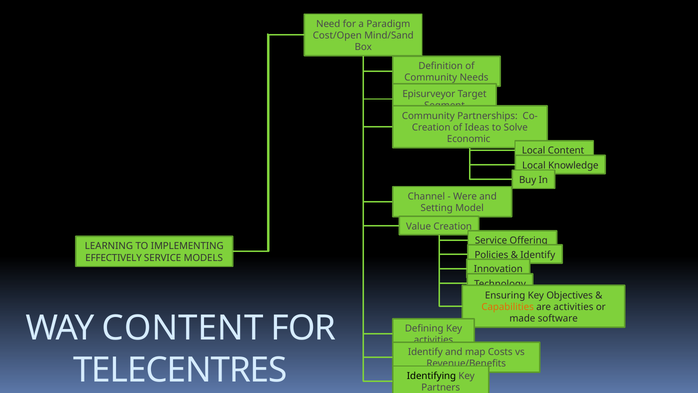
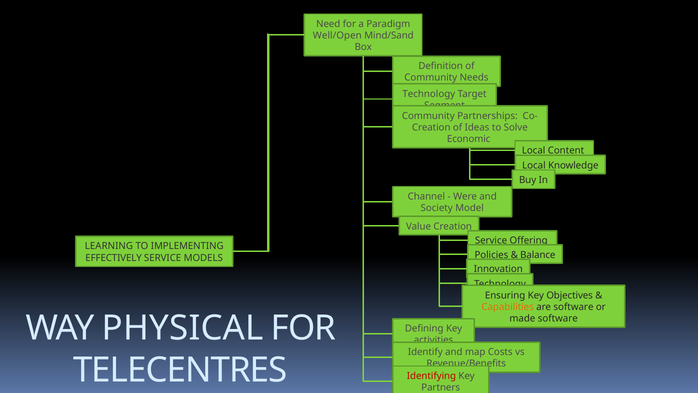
Cost/Open: Cost/Open -> Well/Open (337, 36)
Episurveyor: Episurveyor -> Technology (429, 94)
Setting: Setting -> Society (437, 208)
Identify: Identify -> Balance (538, 255)
are activities: activities -> software (573, 307)
WAY CONTENT: CONTENT -> PHYSICAL (183, 328)
Identifying colour: black -> red (431, 376)
